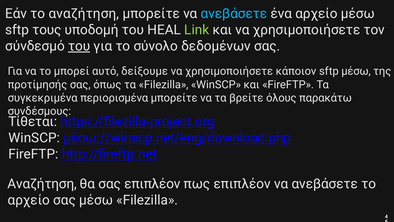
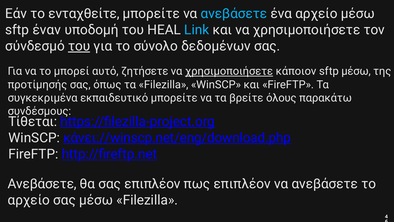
το αναζήτηση: αναζήτηση -> ενταχθείτε (84, 14)
τους: τους -> έναν (47, 30)
Link colour: light green -> light blue (197, 30)
δείξουμε: δείξουμε -> ζητήσετε (145, 71)
χρησιμοποιήσετε underline: none -> present (229, 71)
περιορισμένα: περιορισμένα -> εκπαιδευτικό (114, 98)
μέσω://winscp.net/eng/download.php: μέσω://winscp.net/eng/download.php -> κάνει://winscp.net/eng/download.php (177, 138)
Αναζήτηση: Αναζήτηση -> Ανεβάσετε (42, 184)
